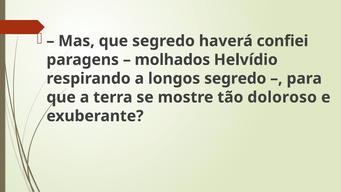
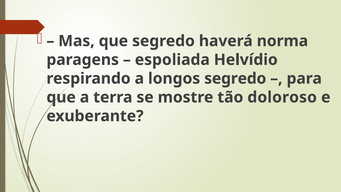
confiei: confiei -> norma (282, 41)
molhados: molhados -> espoliada (172, 60)
